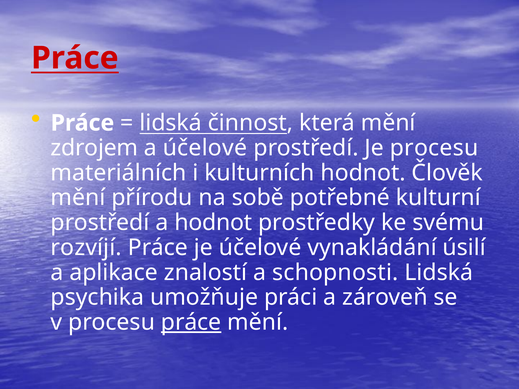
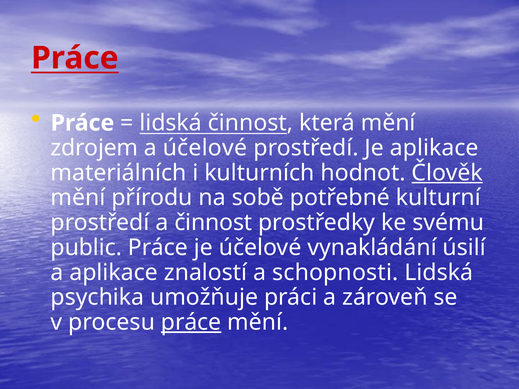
Je procesu: procesu -> aplikace (434, 148)
Člověk underline: none -> present (447, 173)
a hodnot: hodnot -> činnost (213, 223)
rozvíjí: rozvíjí -> public (86, 248)
